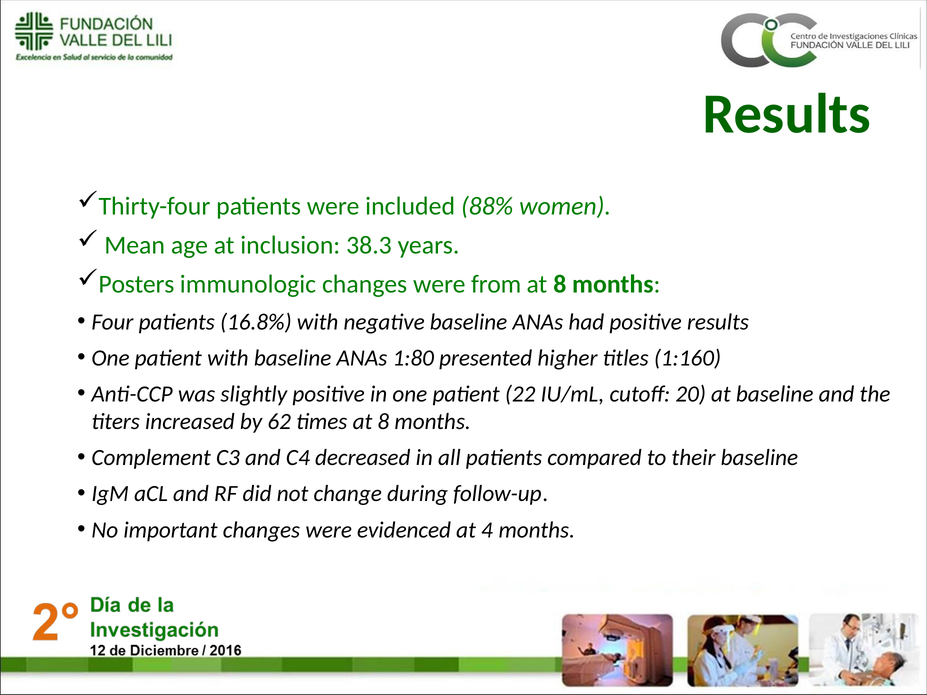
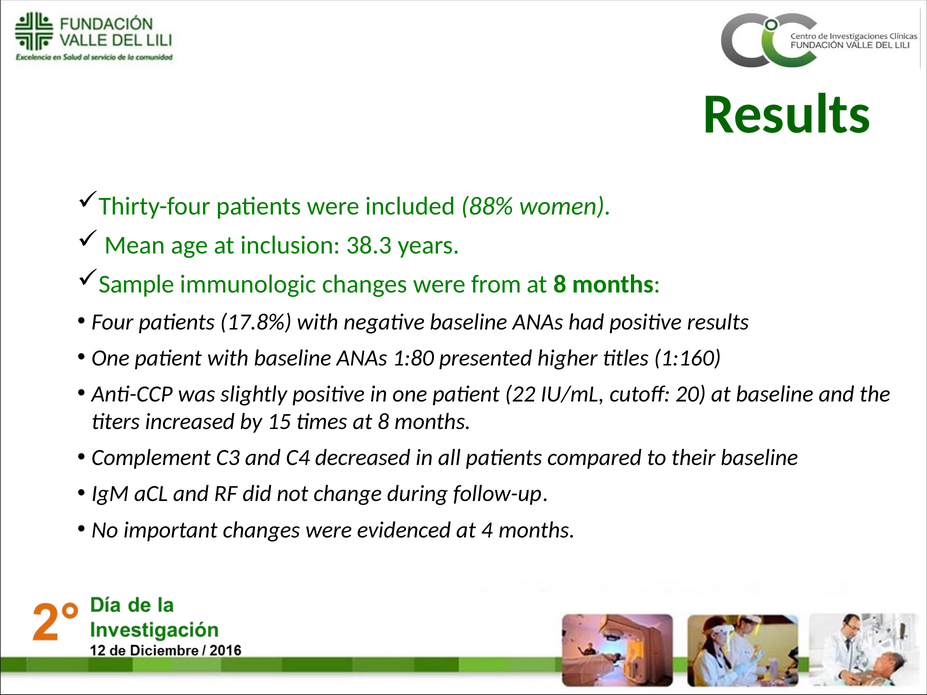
Posters: Posters -> Sample (136, 285)
16.8%: 16.8% -> 17.8% (256, 322)
62: 62 -> 15 (279, 422)
